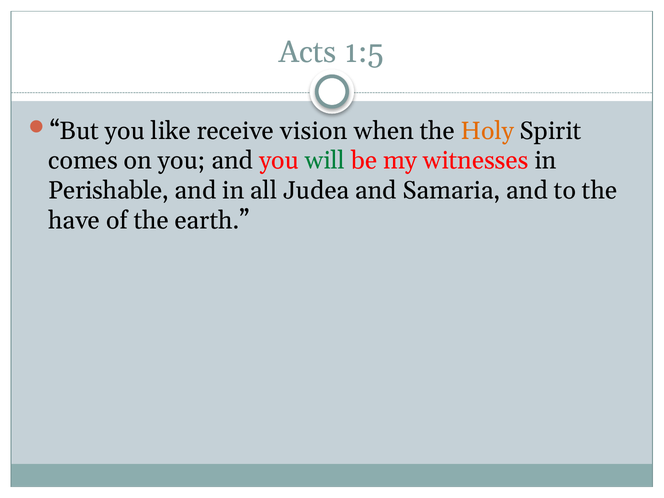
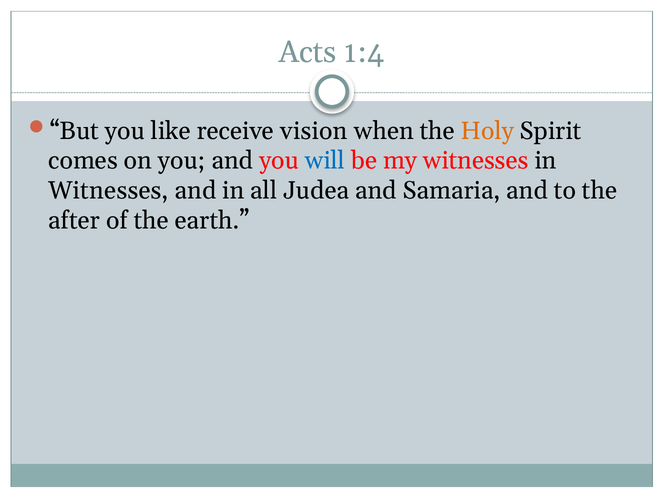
1:5: 1:5 -> 1:4 (364, 52)
will colour: green -> blue (325, 161)
Perishable: Perishable -> Witnesses (108, 191)
have: have -> after (74, 221)
